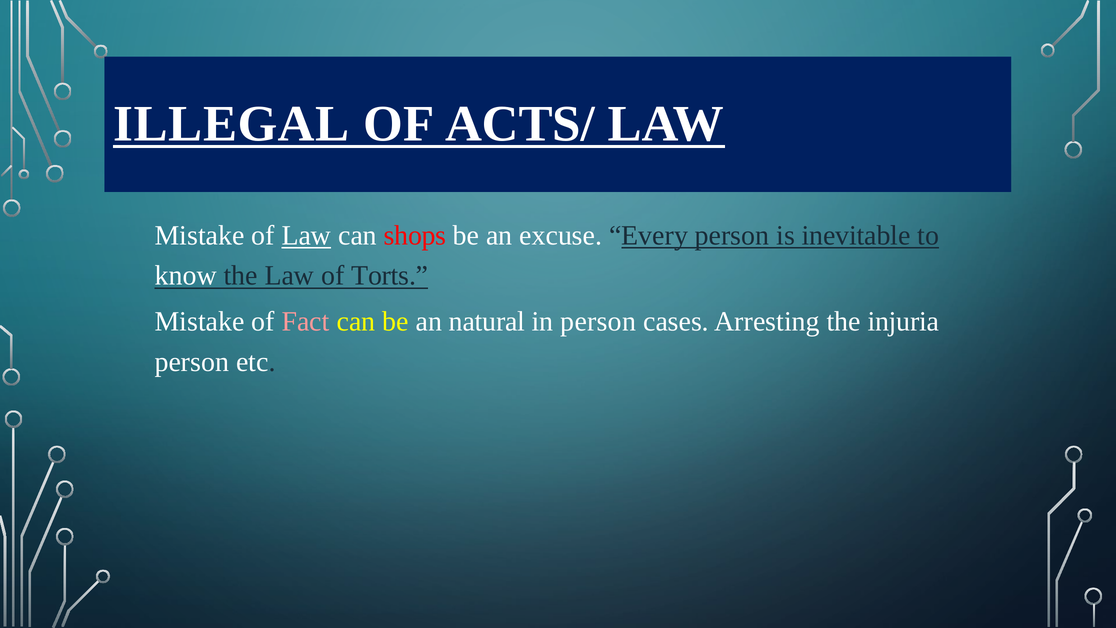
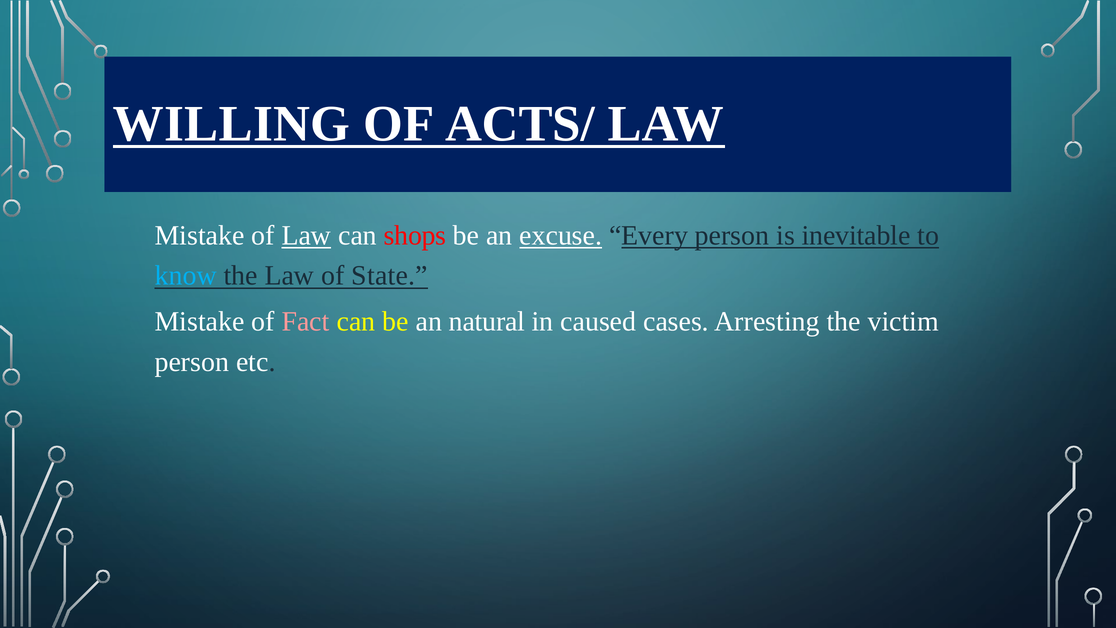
ILLEGAL: ILLEGAL -> WILLING (232, 124)
excuse underline: none -> present (561, 235)
know colour: white -> light blue (186, 276)
Torts: Torts -> State (390, 276)
in person: person -> caused (598, 322)
injuria: injuria -> victim (903, 322)
